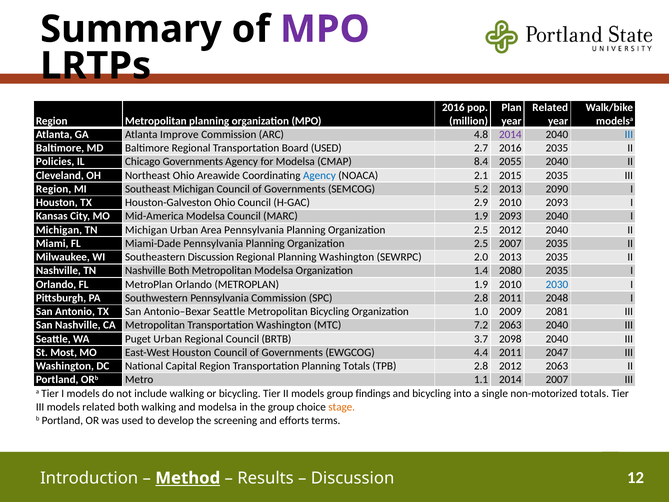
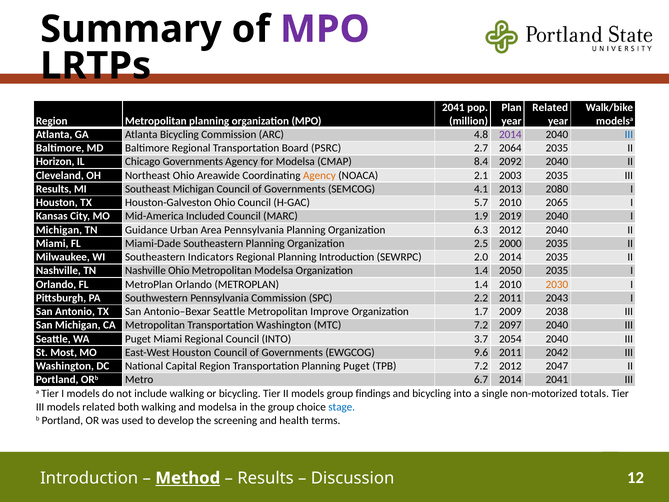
2016: 2016 -> 2041 (453, 107)
Atlanta Improve: Improve -> Bicycling (179, 134)
Board USED: USED -> PSRC (326, 148)
2.7 2016: 2016 -> 2064 (510, 148)
Policies: Policies -> Horizon (55, 162)
2055: 2055 -> 2092 (510, 162)
Agency colour: blue -> orange (319, 175)
2015: 2015 -> 2003 (510, 175)
Region: Region -> Results (54, 189)
5.2: 5.2 -> 4.1 (481, 189)
2090: 2090 -> 2080 (557, 189)
2.9: 2.9 -> 5.7 (481, 203)
2010 2093: 2093 -> 2065 (557, 203)
Mid-America Modelsa: Modelsa -> Included (205, 216)
1.9 2093: 2093 -> 2019 (510, 216)
TN Michigan: Michigan -> Guidance (146, 230)
2.5: 2.5 -> 6.3 (481, 230)
Miami-Dade Pennsylvania: Pennsylvania -> Southeastern (213, 243)
2.5 2007: 2007 -> 2000 (510, 243)
Southeastern Discussion: Discussion -> Indicators (211, 257)
Planning Washington: Washington -> Introduction (347, 257)
2.0 2013: 2013 -> 2014 (510, 257)
Nashville Both: Both -> Ohio (179, 271)
2080: 2080 -> 2050 (510, 271)
METROPLAN 1.9: 1.9 -> 1.4 (481, 284)
2030 colour: blue -> orange (557, 284)
SPC 2.8: 2.8 -> 2.2 (481, 298)
2048: 2048 -> 2043 (557, 298)
Metropolitan Bicycling: Bicycling -> Improve (330, 311)
1.0: 1.0 -> 1.7 (481, 311)
2081: 2081 -> 2038 (557, 311)
San Nashville: Nashville -> Michigan (78, 325)
7.2 2063: 2063 -> 2097 (510, 325)
Puget Urban: Urban -> Miami (168, 339)
Council BRTB: BRTB -> INTO (276, 339)
2098: 2098 -> 2054 (510, 339)
4.4: 4.4 -> 9.6 (481, 352)
2047: 2047 -> 2042 (557, 352)
Planning Totals: Totals -> Puget (356, 366)
TPB 2.8: 2.8 -> 7.2 (481, 366)
2012 2063: 2063 -> 2047 (557, 366)
1.1: 1.1 -> 6.7 (481, 380)
2014 2007: 2007 -> 2041 (557, 380)
stage colour: orange -> blue (342, 407)
efforts: efforts -> health (294, 420)
